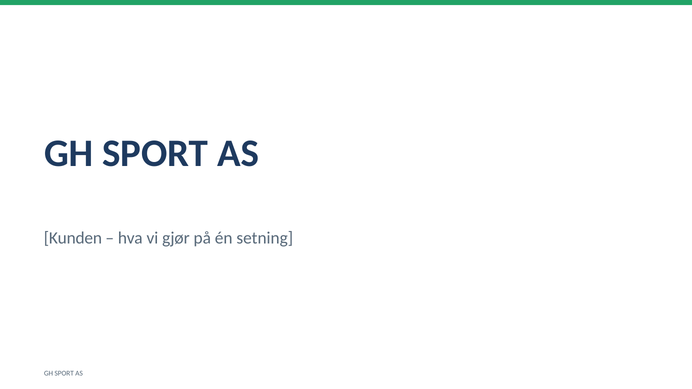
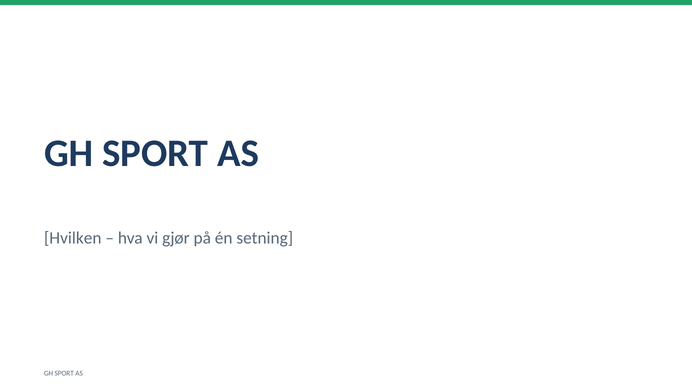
Kunden: Kunden -> Hvilken (73, 238)
